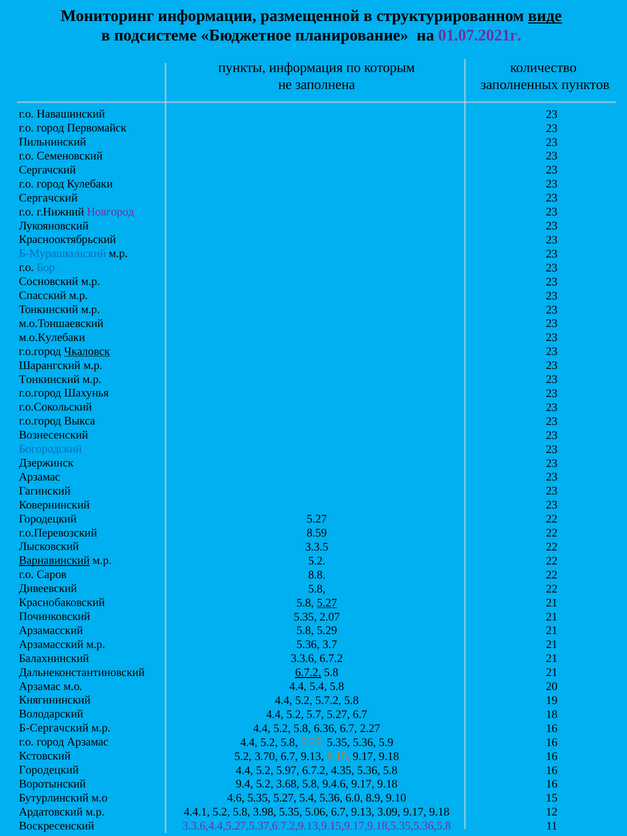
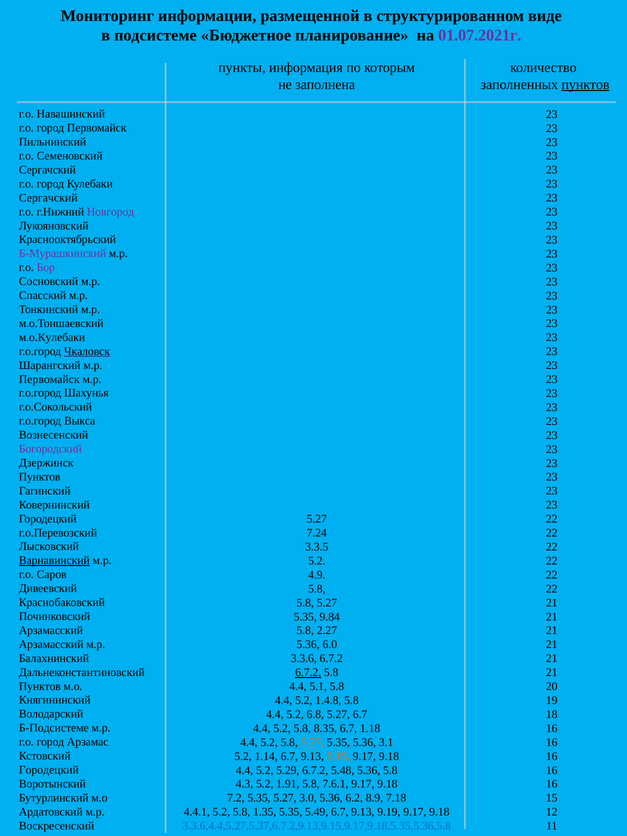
виде underline: present -> none (545, 16)
пунктов underline: none -> present (586, 84)
Б-Мурашкинский colour: blue -> purple (62, 254)
Бор colour: blue -> purple (46, 268)
Тонкинский: Тонкинский -> Первомайск (49, 379)
Богородский colour: blue -> purple (50, 449)
Арзамас: Арзамас -> Пунктов (40, 477)
8.59: 8.59 -> 7.24 (317, 533)
8.8: 8.8 -> 4.9 (317, 575)
5.27 underline: present -> none (327, 603)
2.07: 2.07 -> 9.84 (330, 617)
5.29: 5.29 -> 2.27 (327, 631)
3.7: 3.7 -> 6.0 (330, 645)
Арзамас: Арзамас -> Пунктов (40, 686)
4.4 5.4: 5.4 -> 5.1 (318, 686)
5.7.2: 5.7.2 -> 1.4.8 (328, 700)
5.7: 5.7 -> 6.8 (315, 714)
Б-Сеpгачский: Б-Сеpгачский -> Б-Подсистеме (54, 728)
6.36: 6.36 -> 8.35 (325, 728)
2.27: 2.27 -> 1.18 (370, 728)
5.9: 5.9 -> 3.1 (386, 742)
3.70: 3.70 -> 1.14 (266, 756)
5.97: 5.97 -> 5.29 (288, 770)
4.35: 4.35 -> 5.48 (343, 770)
9.4: 9.4 -> 4.3 (245, 784)
3.68: 3.68 -> 1.91 (288, 784)
9.4.6: 9.4.6 -> 7.6.1 (335, 784)
4.6: 4.6 -> 7.2 (236, 798)
5.27 5.4: 5.4 -> 3.0 (308, 798)
6.0: 6.0 -> 6.2 (354, 798)
9.10: 9.10 -> 7.18 (396, 798)
3.98: 3.98 -> 1.35 (265, 812)
5.06: 5.06 -> 5.49 (317, 812)
3.09: 3.09 -> 9.19 (389, 812)
3.3.6,4.4,5.27,5.37,6.7.2,9.13,9.15,9.17,9.18,5.35,5.36,5.8 colour: purple -> blue (317, 826)
